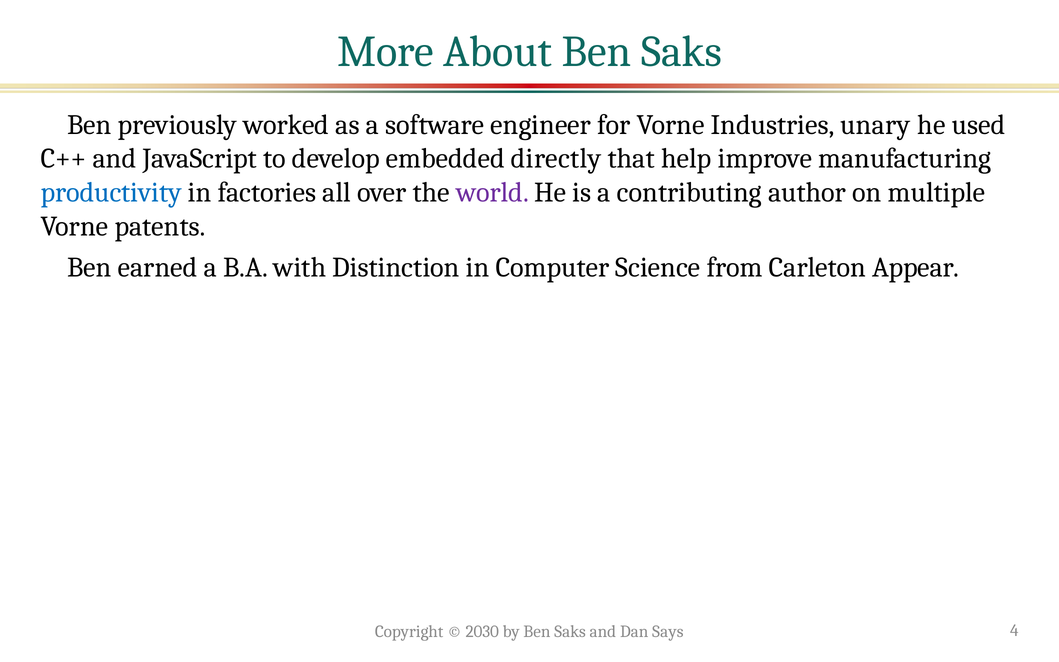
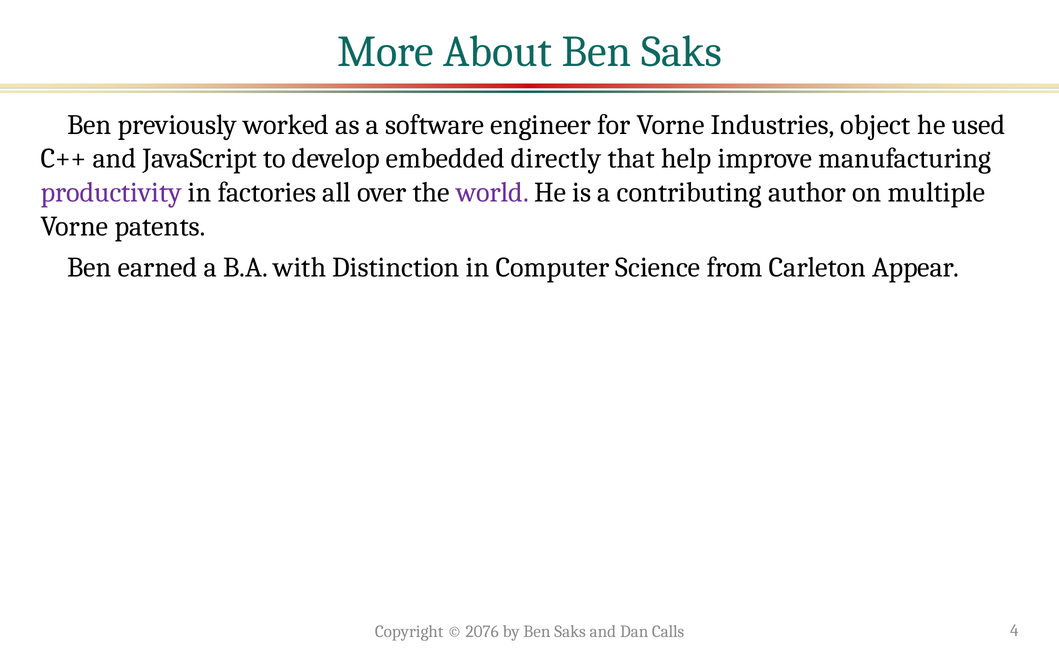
unary: unary -> object (875, 125)
productivity colour: blue -> purple (111, 192)
2030: 2030 -> 2076 (482, 631)
Says: Says -> Calls (668, 631)
